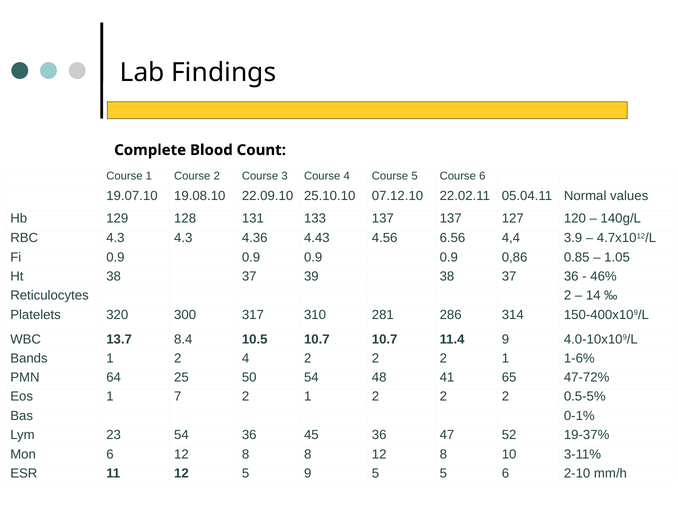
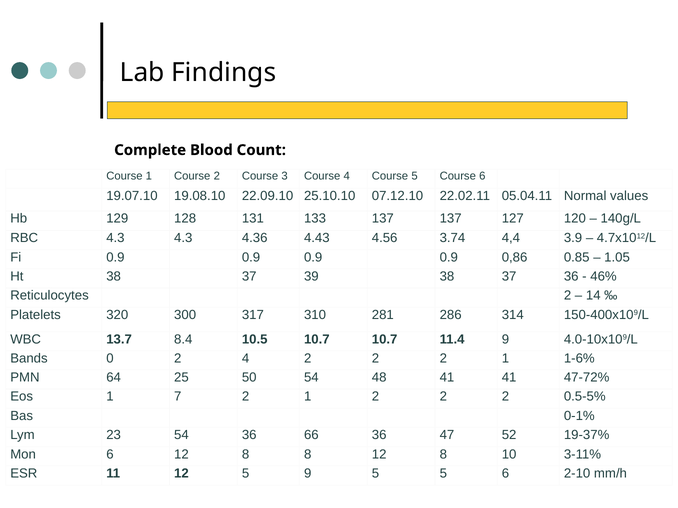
6.56: 6.56 -> 3.74 (452, 238)
Bands 1: 1 -> 0 (110, 359)
41 65: 65 -> 41 (509, 378)
45: 45 -> 66 (311, 435)
